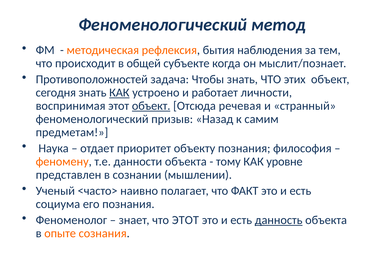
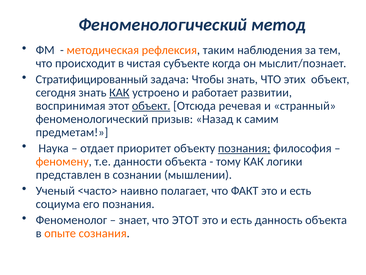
бытия: бытия -> таким (219, 50)
общей: общей -> чистая (144, 63)
Противоположностей: Противоположностей -> Стратифицированный (92, 79)
личности: личности -> развитии (266, 92)
познания underline: none -> present (244, 148)
уровне: уровне -> логики (284, 161)
данность underline: present -> none (279, 220)
